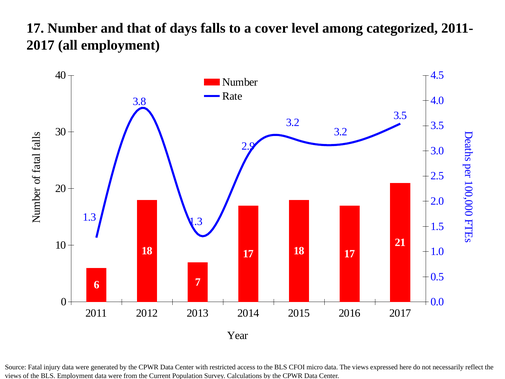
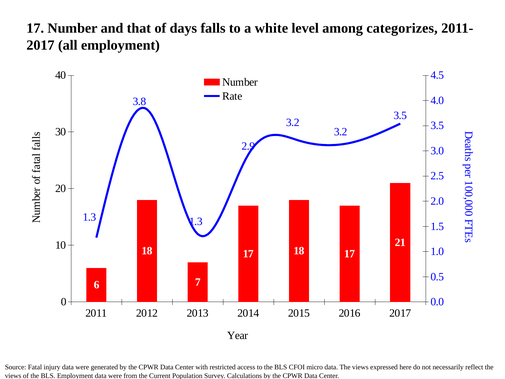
cover: cover -> white (271, 28)
categorized: categorized -> categorizes (402, 28)
